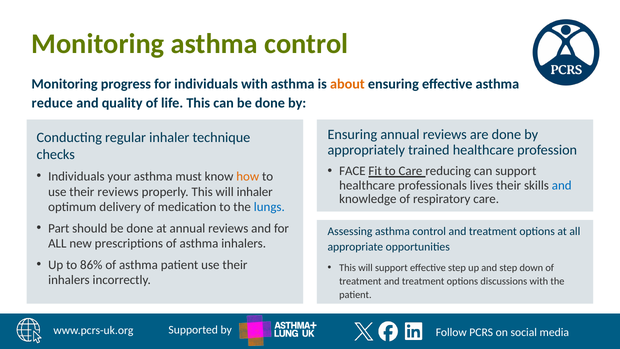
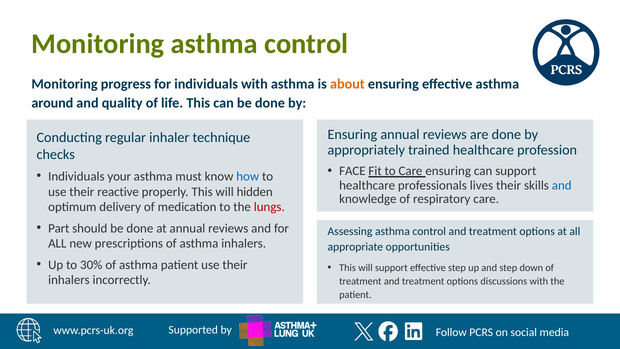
reduce: reduce -> around (52, 103)
Care reducing: reducing -> ensuring (448, 171)
how colour: orange -> blue (248, 176)
their reviews: reviews -> reactive (118, 192)
will inhaler: inhaler -> hidden (255, 192)
lungs colour: blue -> red (269, 207)
86%: 86% -> 30% (91, 265)
